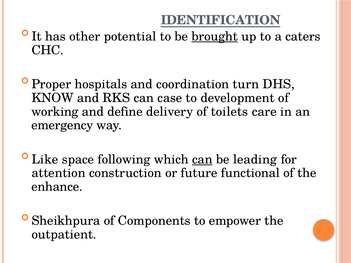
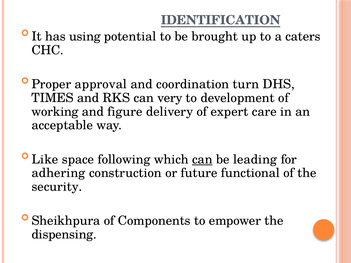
other: other -> using (85, 37)
brought underline: present -> none (215, 37)
hospitals: hospitals -> approval (101, 84)
KNOW: KNOW -> TIMES (53, 98)
case: case -> very (170, 98)
define: define -> figure (125, 112)
toilets: toilets -> expert (230, 112)
emergency: emergency -> acceptable (62, 125)
attention: attention -> adhering (58, 173)
enhance: enhance -> security (57, 187)
outpatient: outpatient -> dispensing (64, 235)
